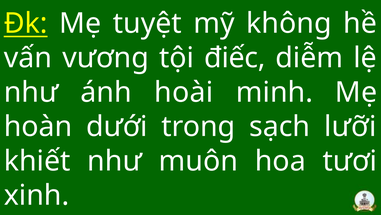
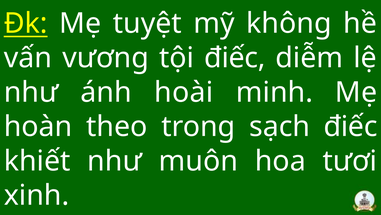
dưới: dưới -> theo (117, 126)
sạch lưỡi: lưỡi -> điếc (351, 126)
